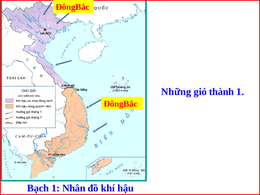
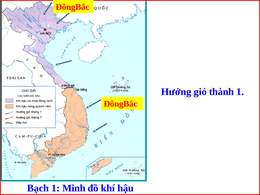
Những: Những -> Hưởng (176, 92)
Nhân: Nhân -> Minh (74, 188)
